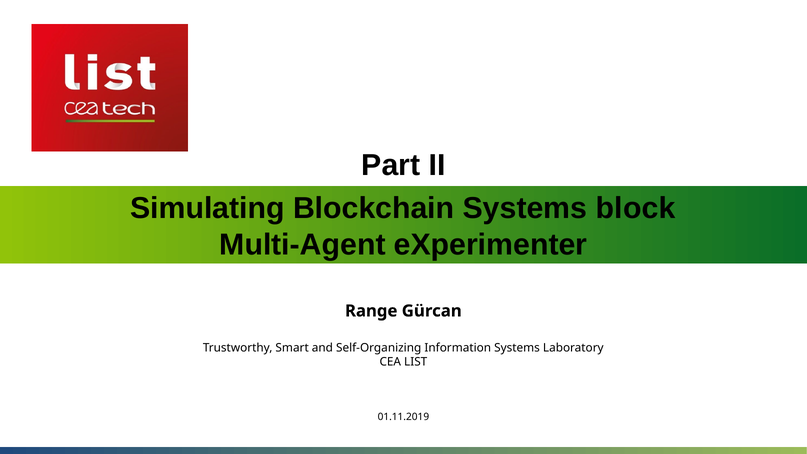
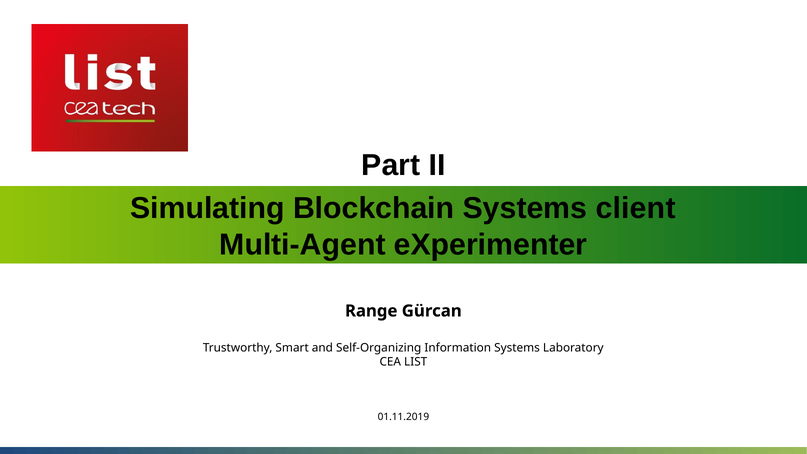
block: block -> client (636, 208)
